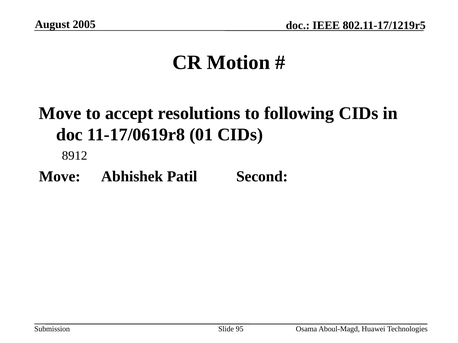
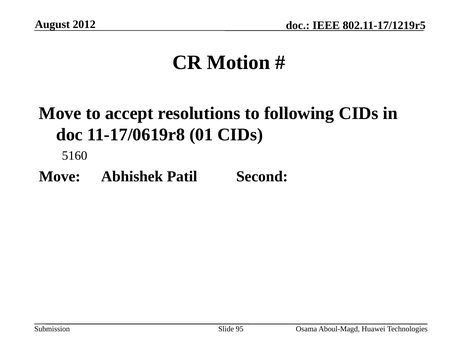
2005: 2005 -> 2012 (84, 24)
8912: 8912 -> 5160 (75, 156)
